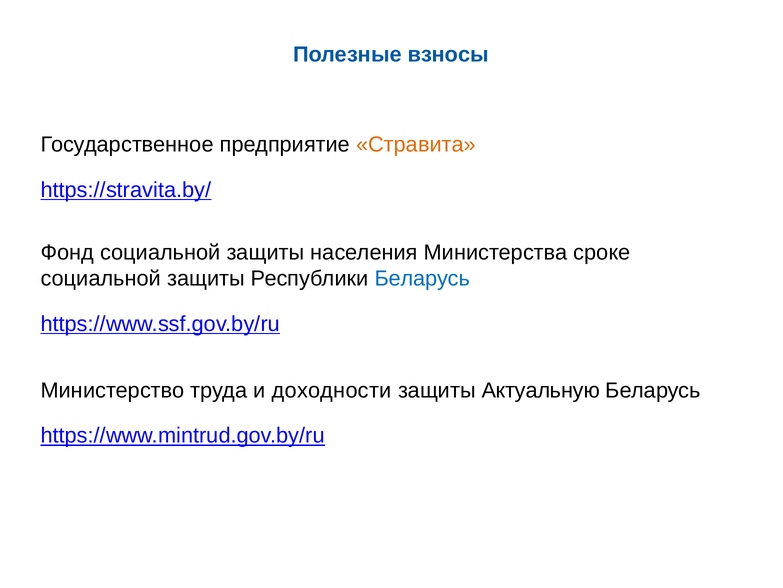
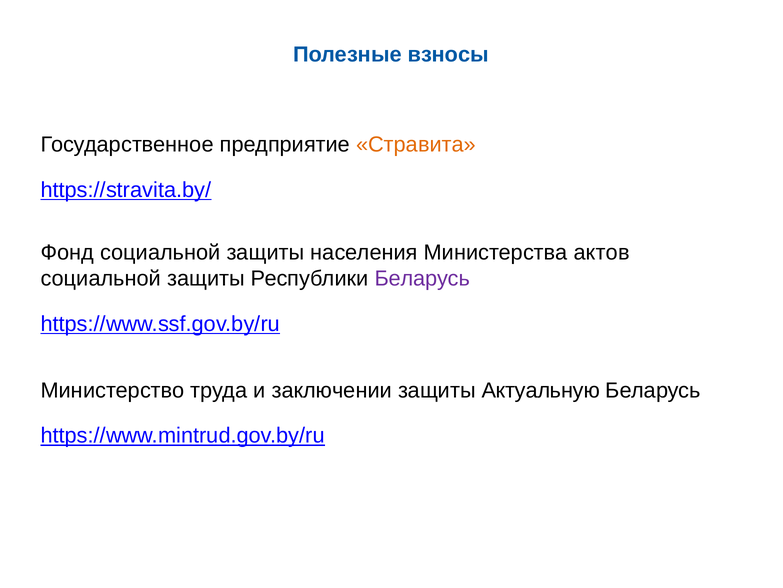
сроке: сроке -> актов (602, 252)
Беларусь colour: blue -> purple (422, 278)
доходности: доходности -> заключении (332, 390)
